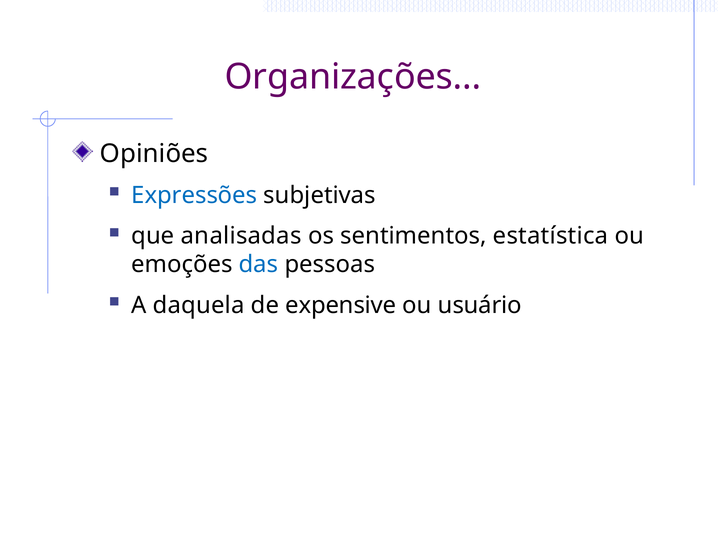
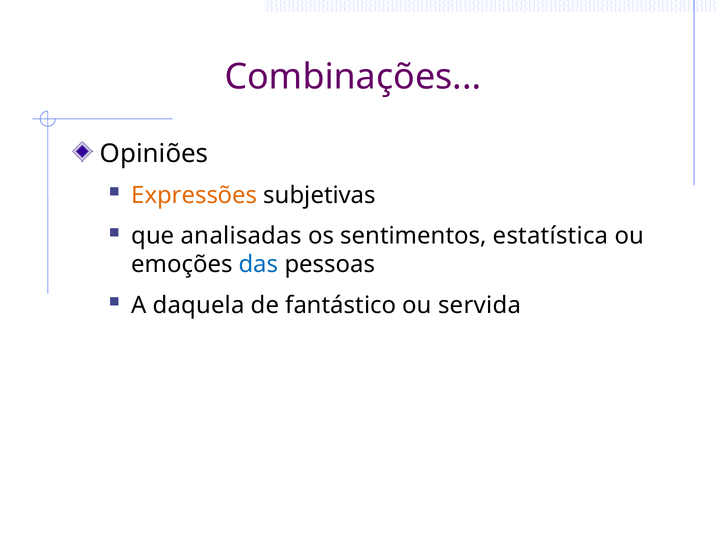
Organizações: Organizações -> Combinações (353, 77)
Expressões colour: blue -> orange (194, 195)
expensive: expensive -> fantástico (341, 306)
usuário: usuário -> servida (480, 306)
